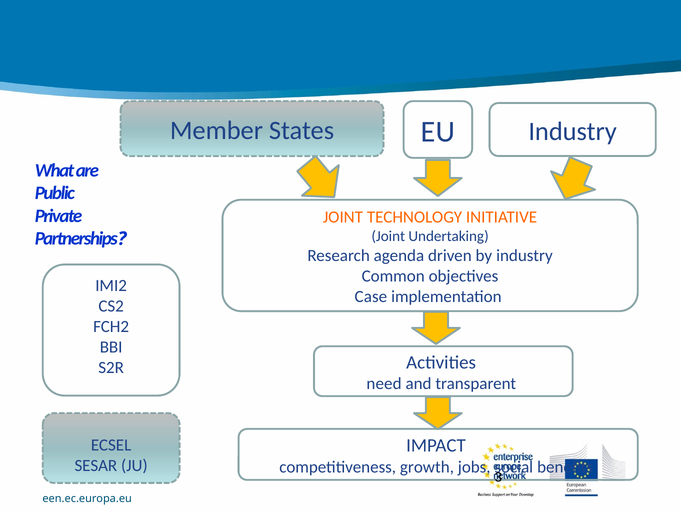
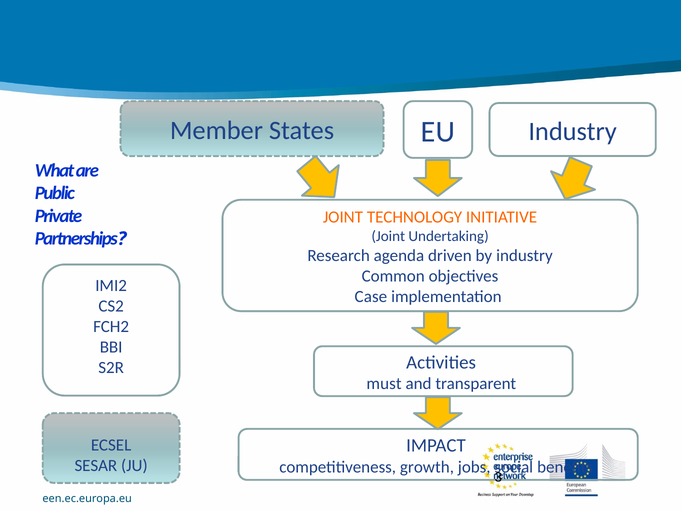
need: need -> must (384, 384)
